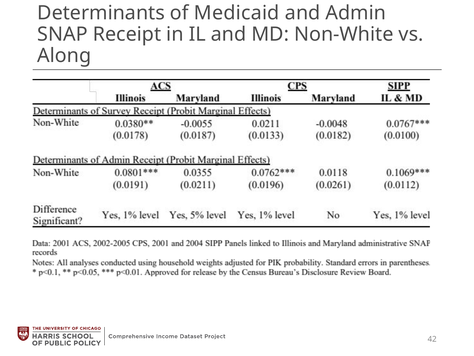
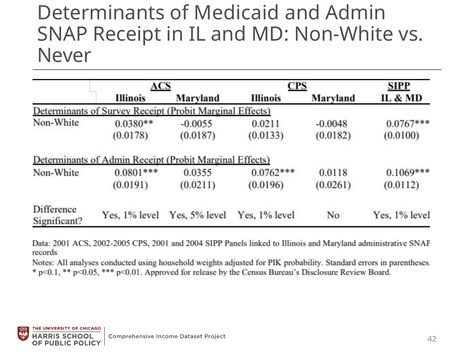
Along: Along -> Never (64, 56)
